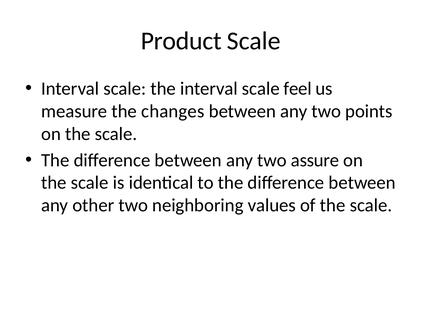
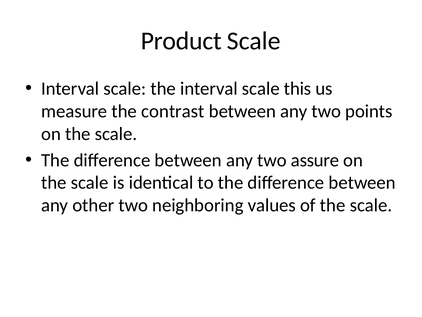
feel: feel -> this (298, 89)
changes: changes -> contrast (173, 111)
